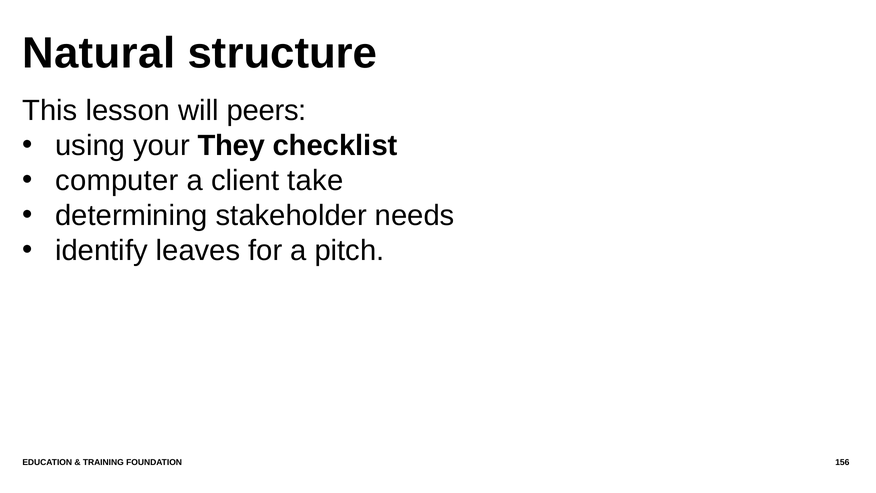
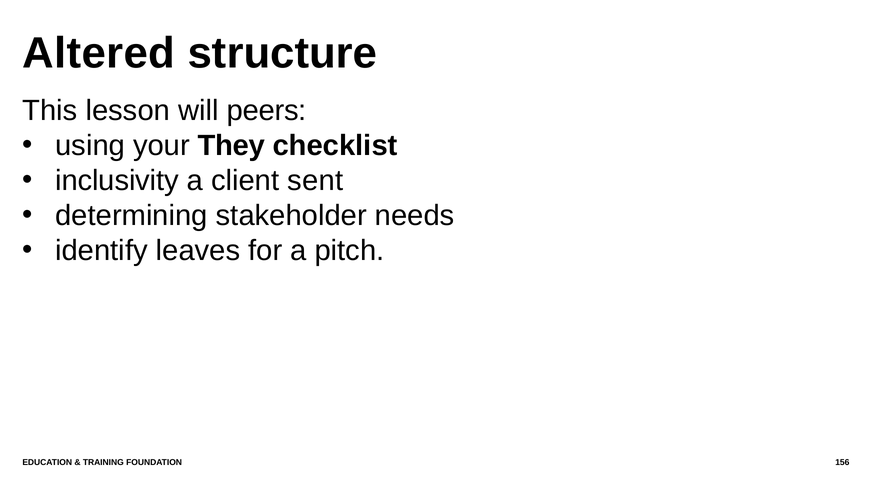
Natural: Natural -> Altered (99, 53)
computer: computer -> inclusivity (117, 181)
take: take -> sent (315, 181)
